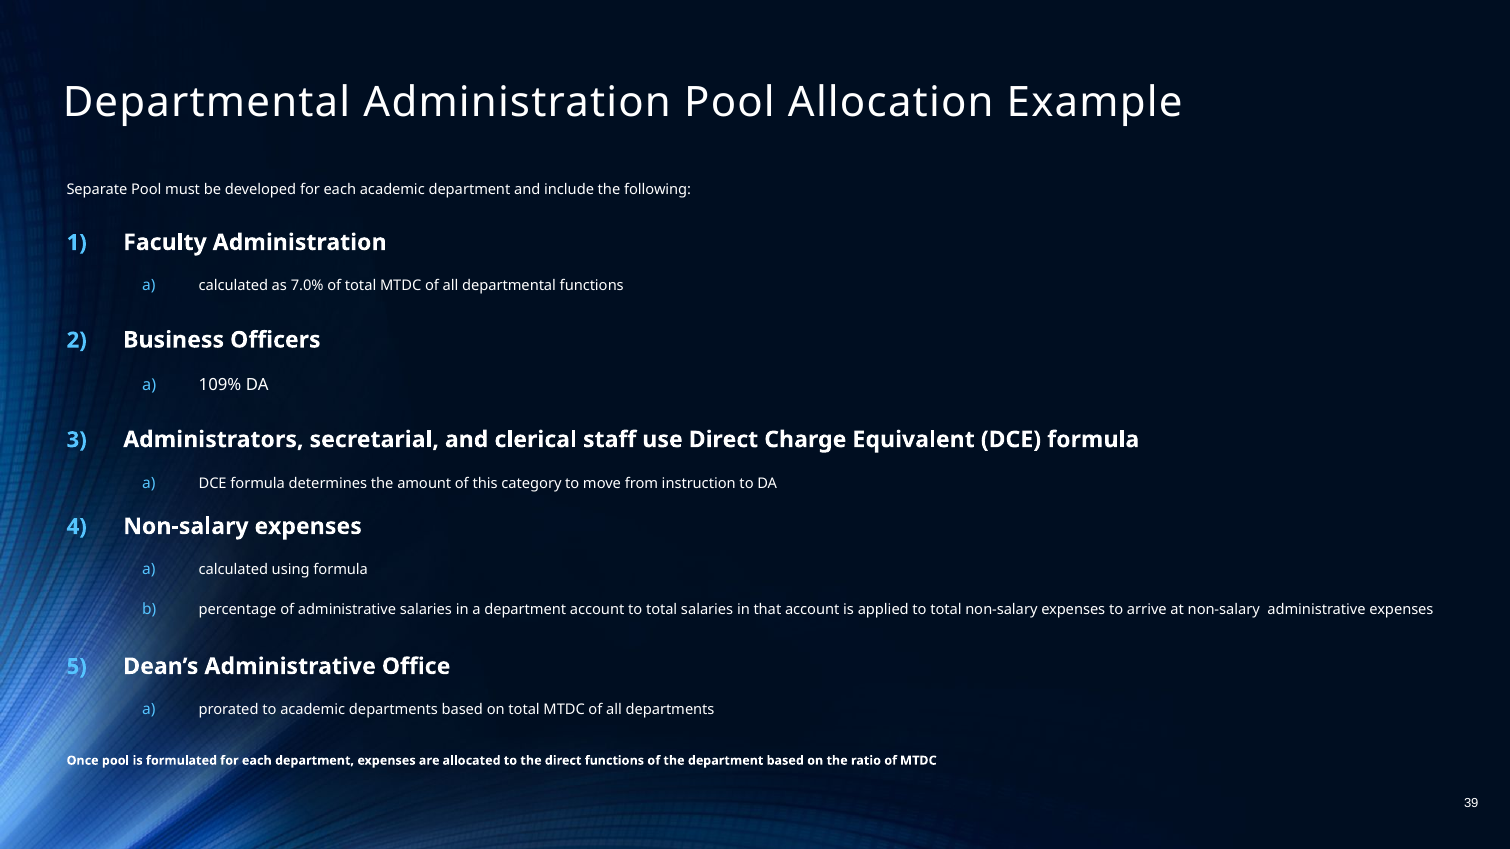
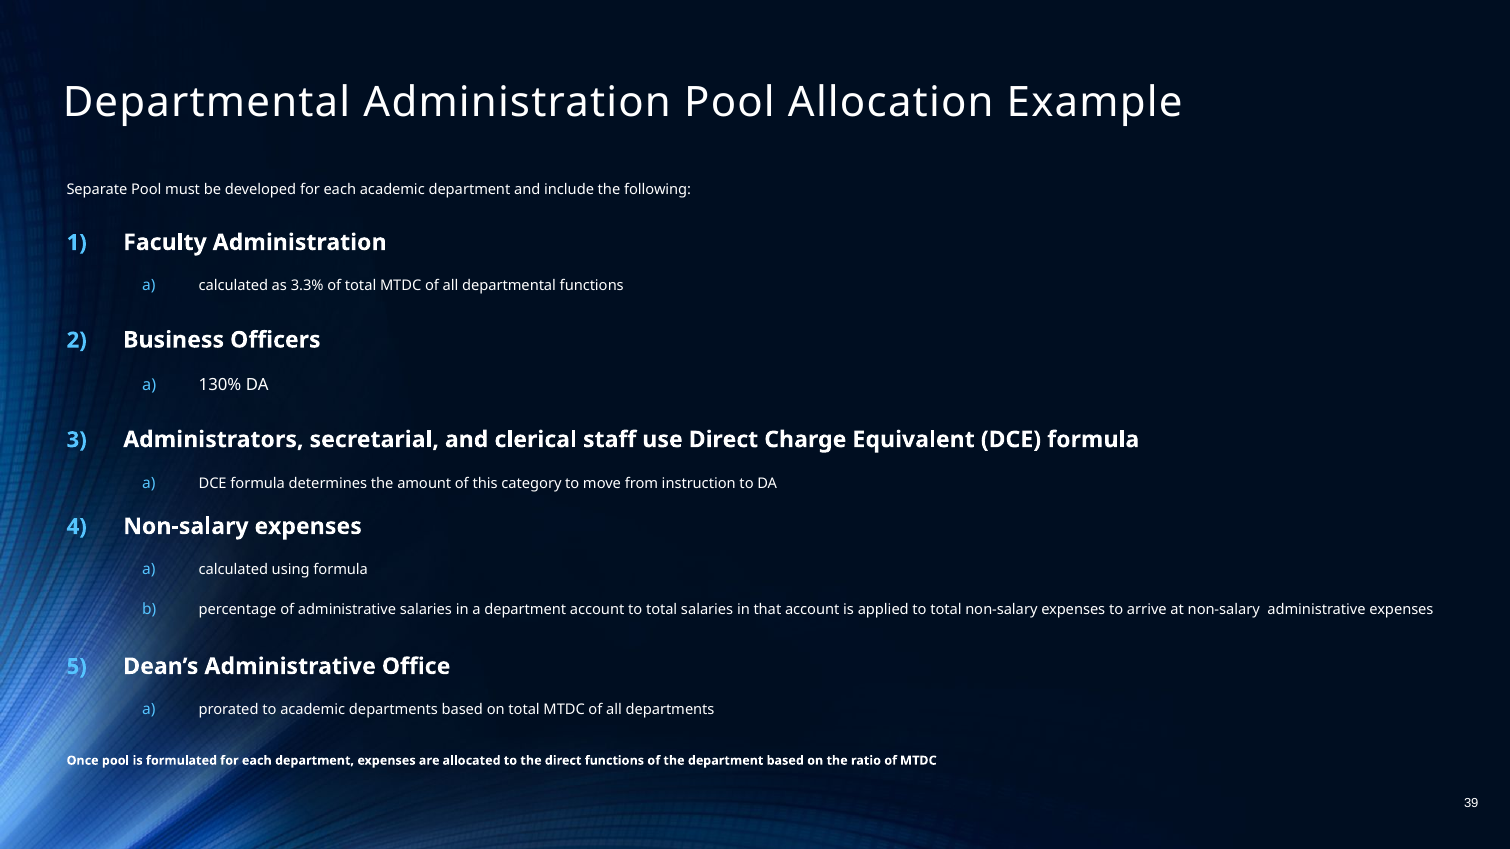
7.0%: 7.0% -> 3.3% (307, 286)
109%: 109% -> 130% (220, 385)
